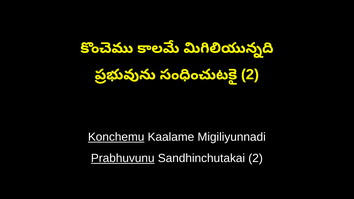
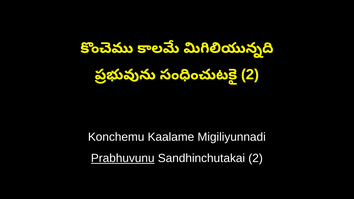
Konchemu underline: present -> none (116, 137)
